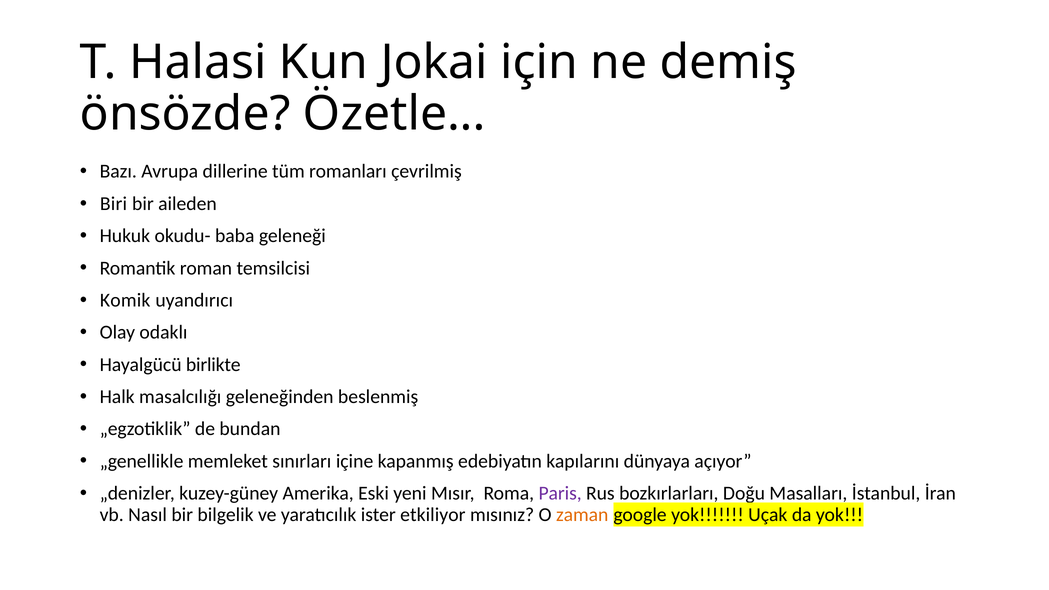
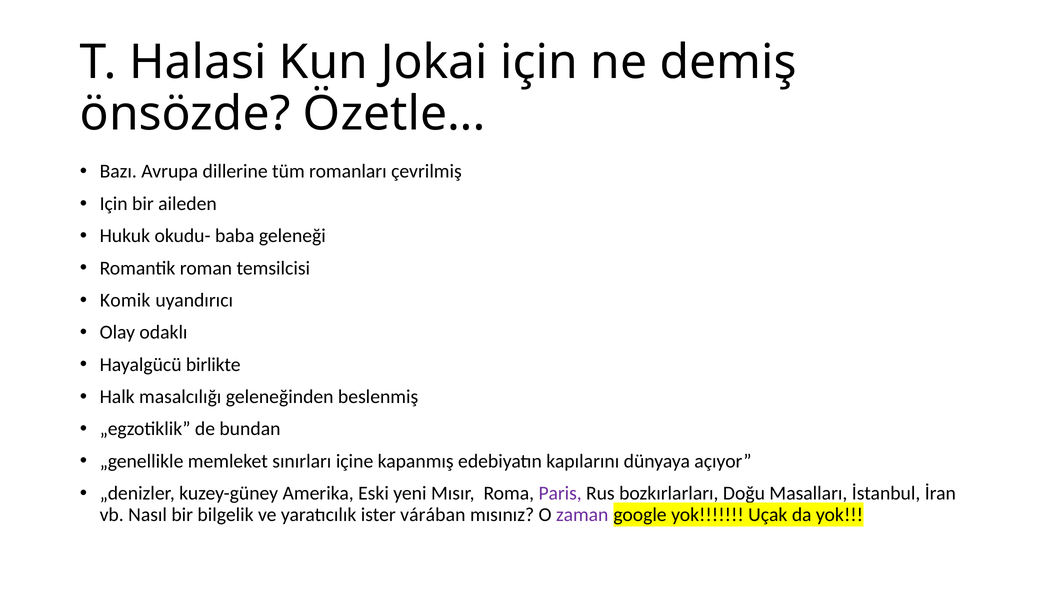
Biri: Biri -> Için (114, 204)
etkiliyor: etkiliyor -> várában (433, 515)
zaman colour: orange -> purple (582, 515)
